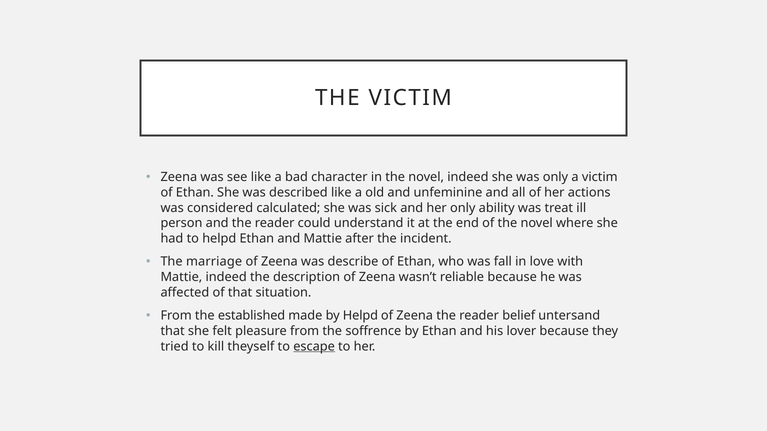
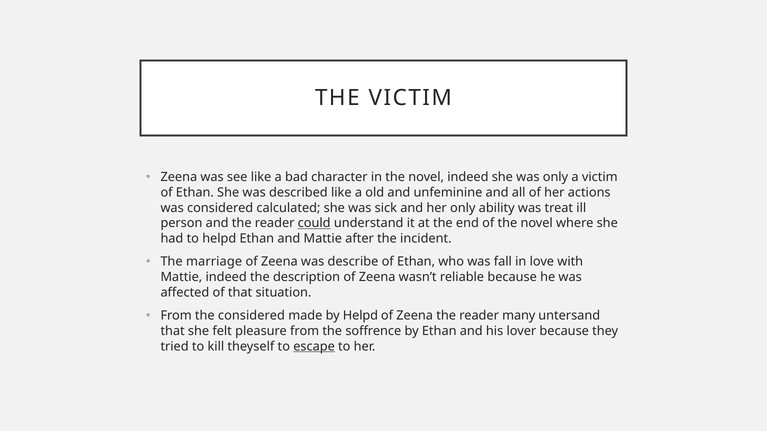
could underline: none -> present (314, 223)
the established: established -> considered (251, 316)
belief: belief -> many (519, 316)
